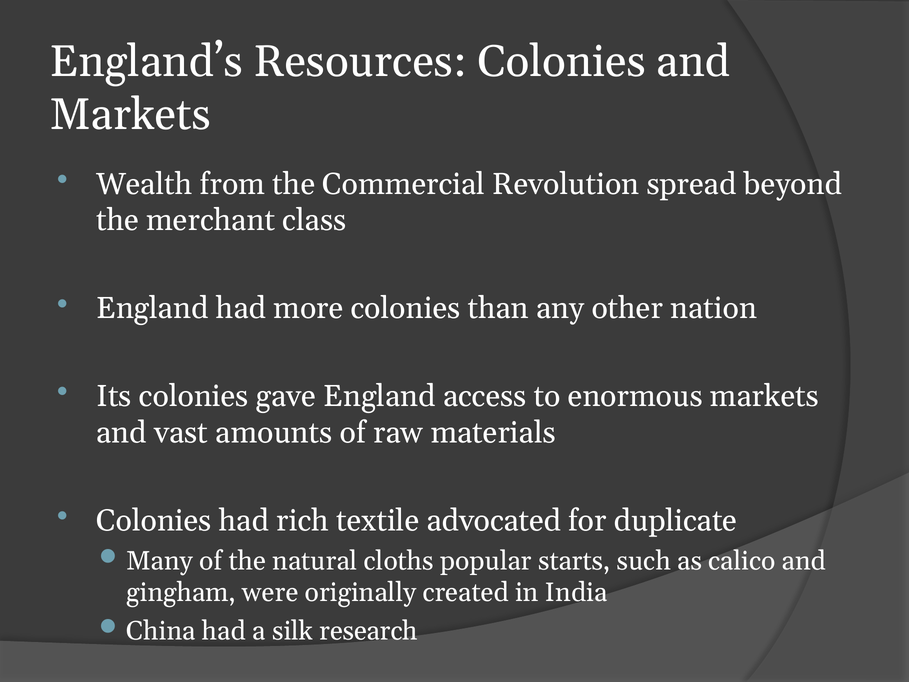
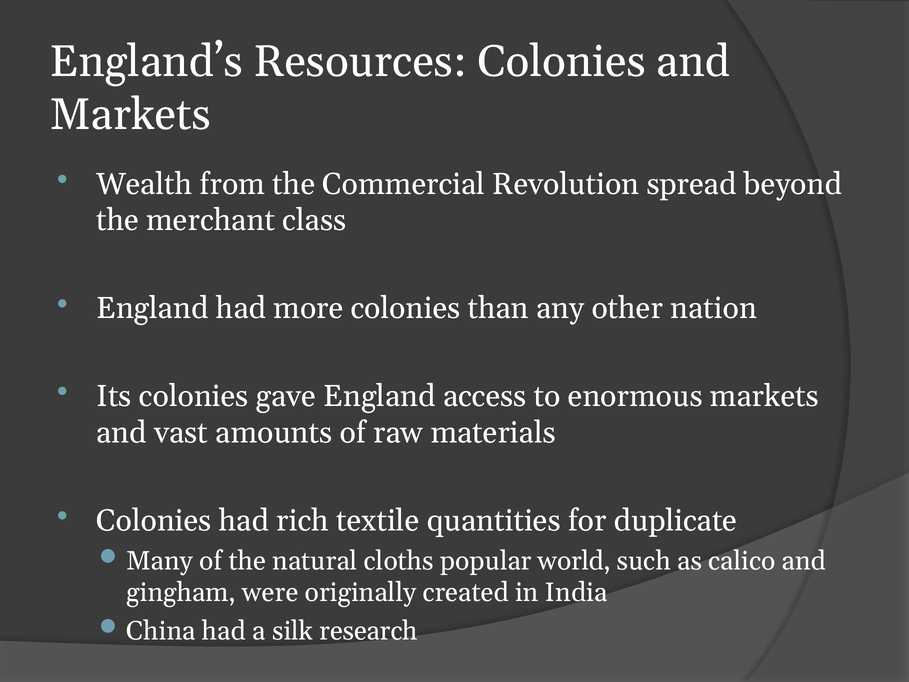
advocated: advocated -> quantities (494, 520)
starts: starts -> world (574, 561)
